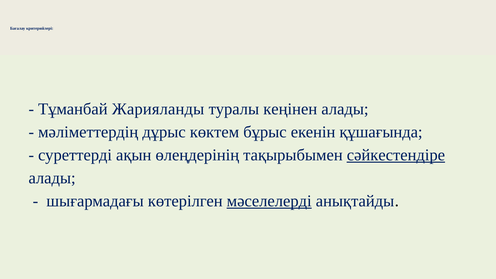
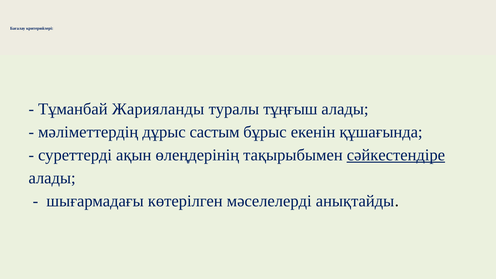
кеңінен: кеңінен -> тұңғыш (290, 109)
көктем: көктем -> састым (215, 132)
мәселелерді underline: present -> none (269, 201)
